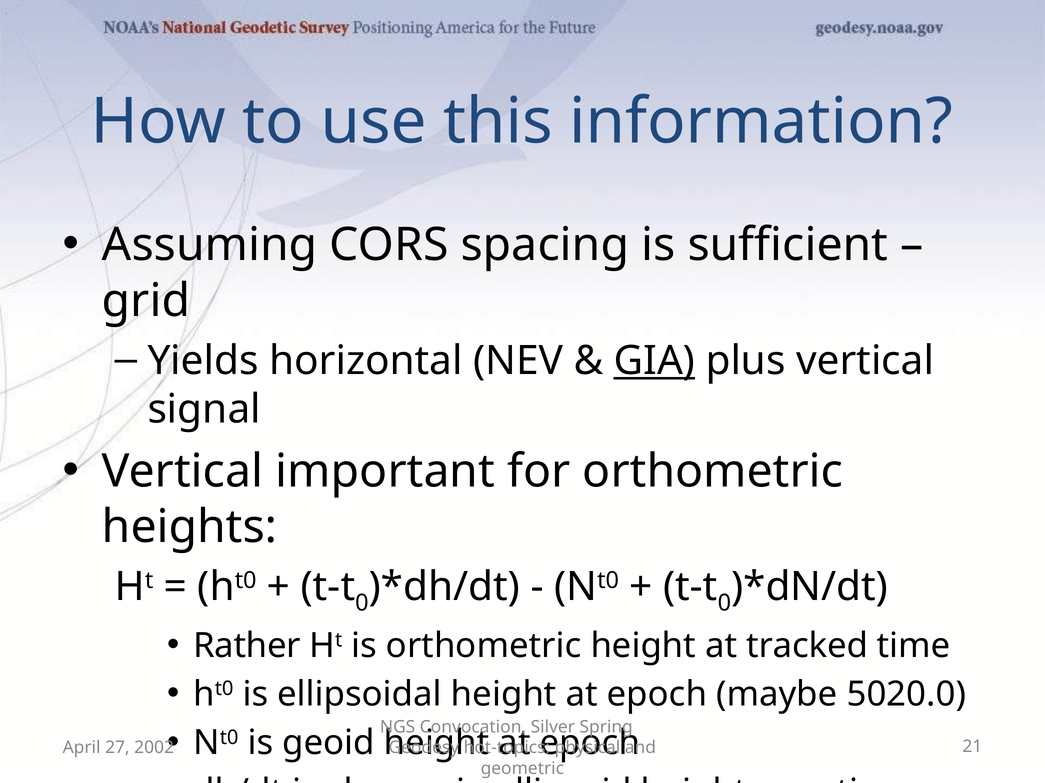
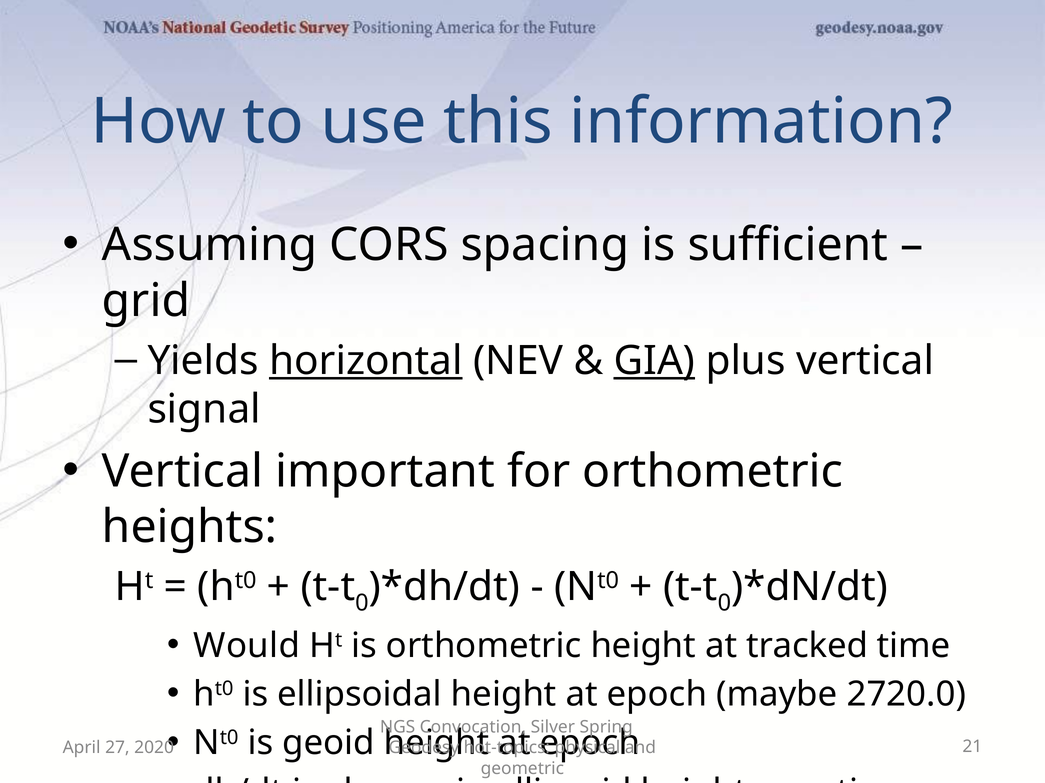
horizontal underline: none -> present (366, 361)
Rather: Rather -> Would (247, 646)
5020.0: 5020.0 -> 2720.0 (906, 695)
2002: 2002 -> 2020 (154, 748)
